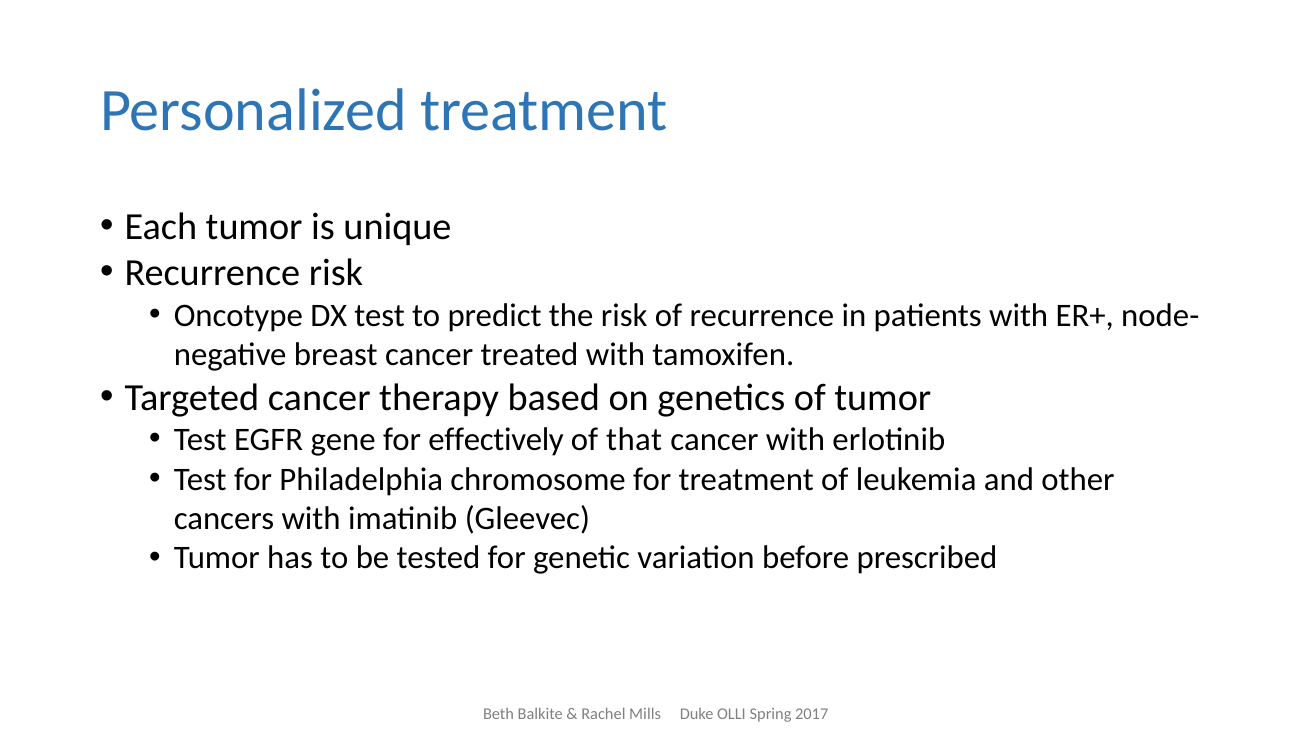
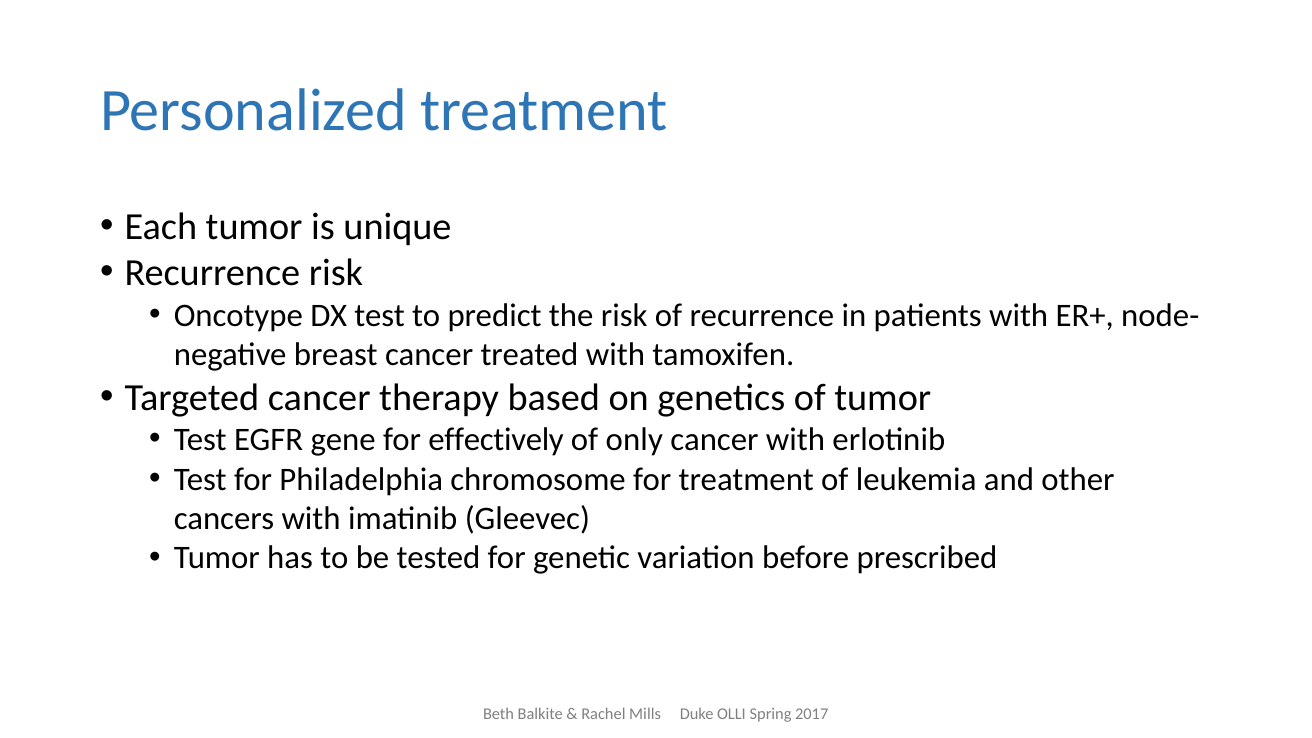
that: that -> only (634, 440)
